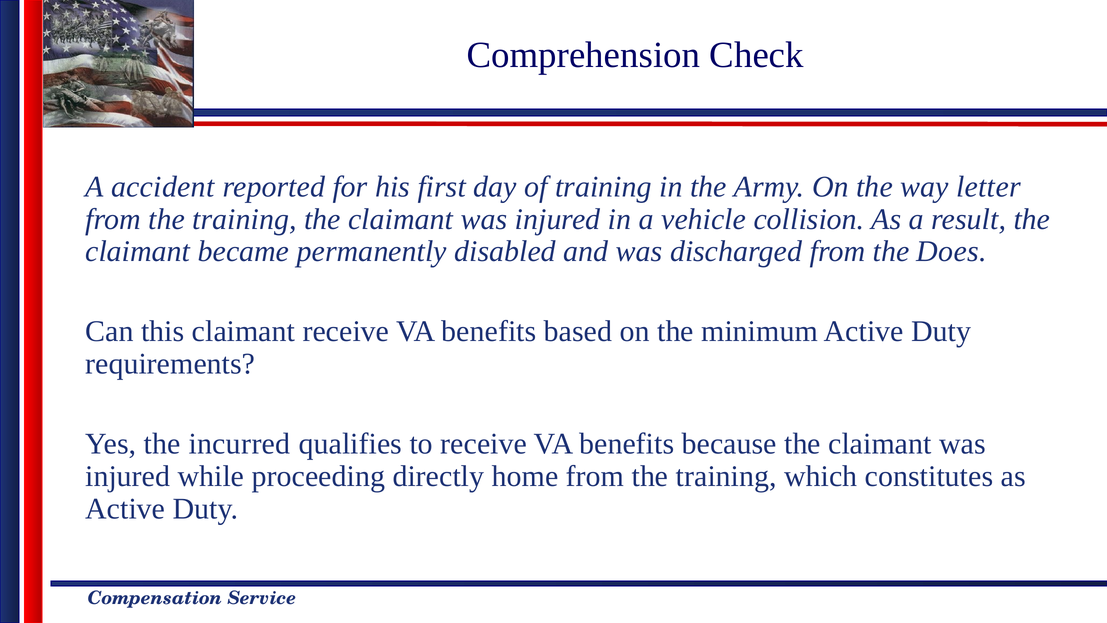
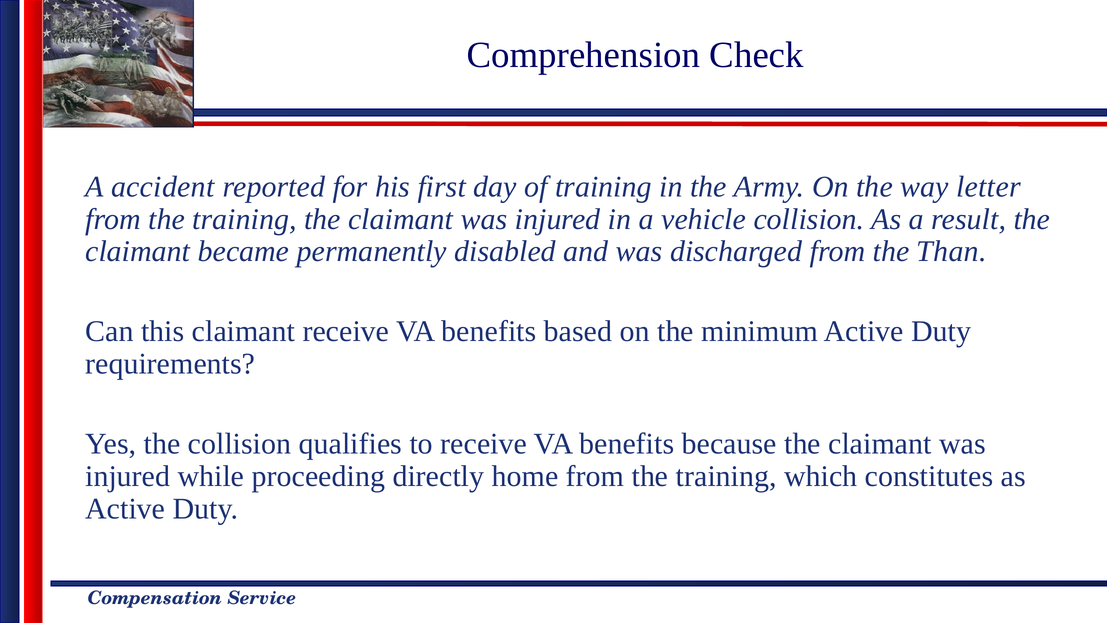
Does: Does -> Than (952, 251)
the incurred: incurred -> collision (240, 444)
